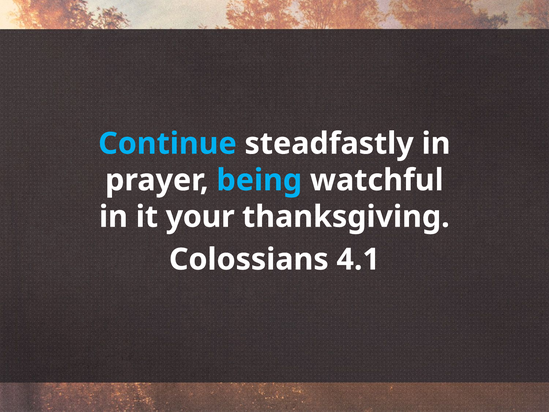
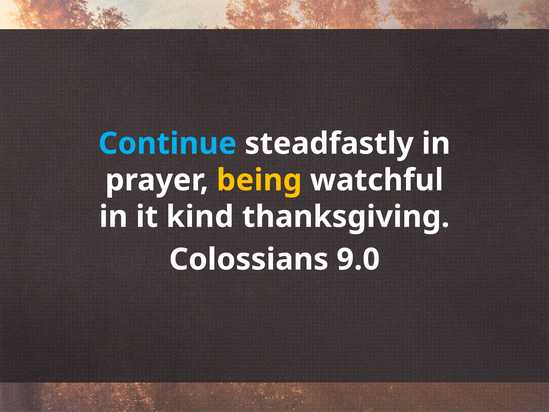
being colour: light blue -> yellow (259, 180)
your: your -> kind (200, 217)
4.1: 4.1 -> 9.0 (358, 259)
